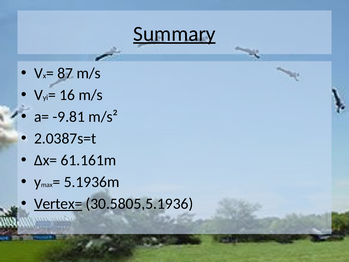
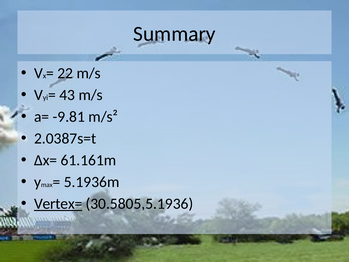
Summary underline: present -> none (174, 34)
87: 87 -> 22 (65, 73)
16: 16 -> 43 (67, 95)
